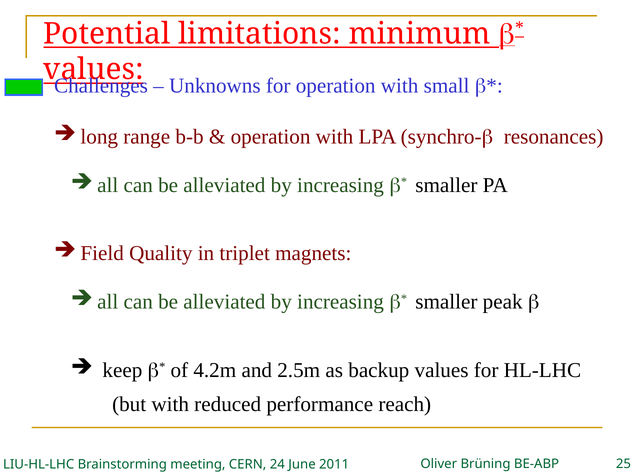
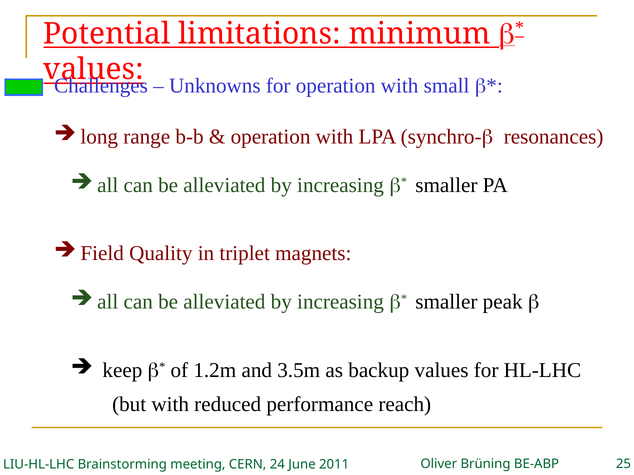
4.2m: 4.2m -> 1.2m (215, 371)
2.5m: 2.5m -> 3.5m (299, 371)
